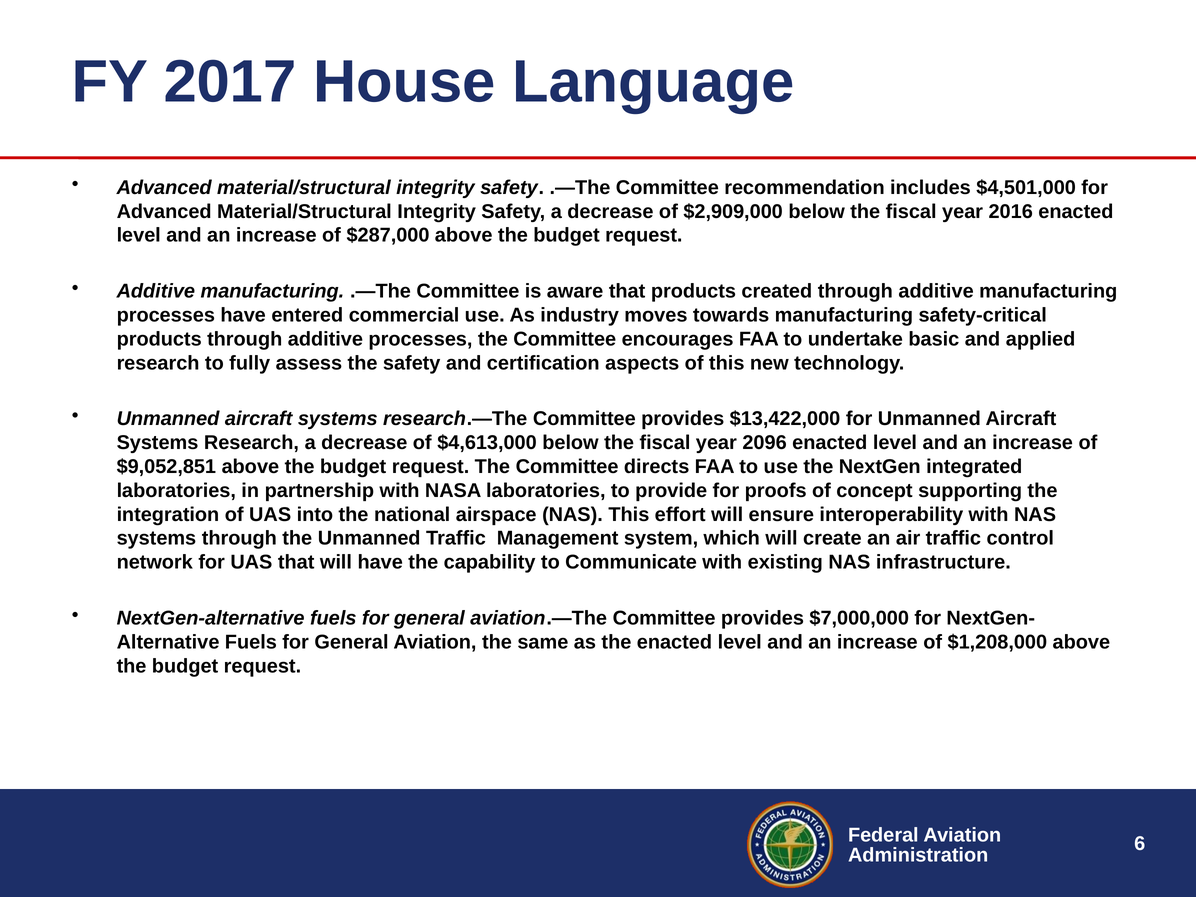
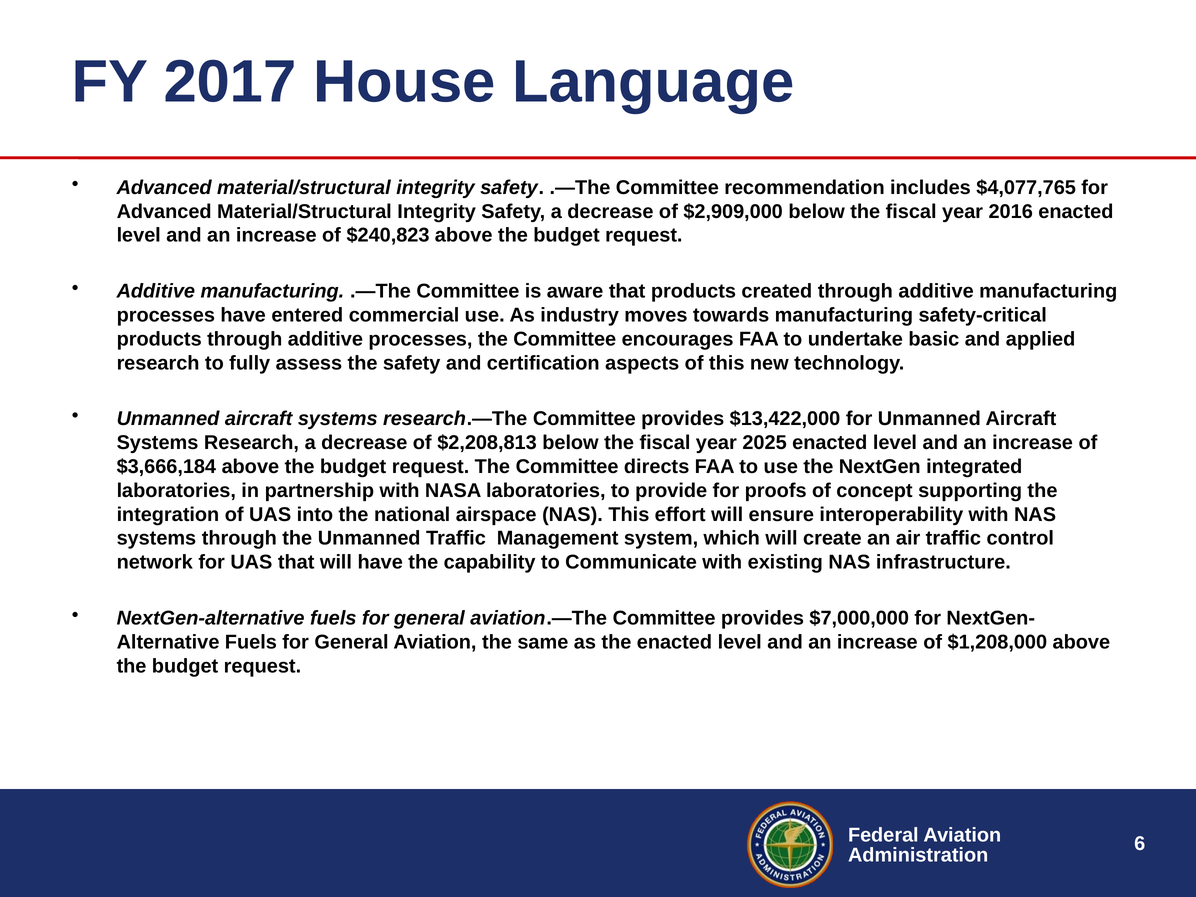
$4,501,000: $4,501,000 -> $4,077,765 (1026, 188)
$287,000: $287,000 -> $240,823 (388, 235)
$4,613,000: $4,613,000 -> $2,208,813 (487, 443)
2096: 2096 -> 2025 (765, 443)
$9,052,851: $9,052,851 -> $3,666,184 (166, 467)
